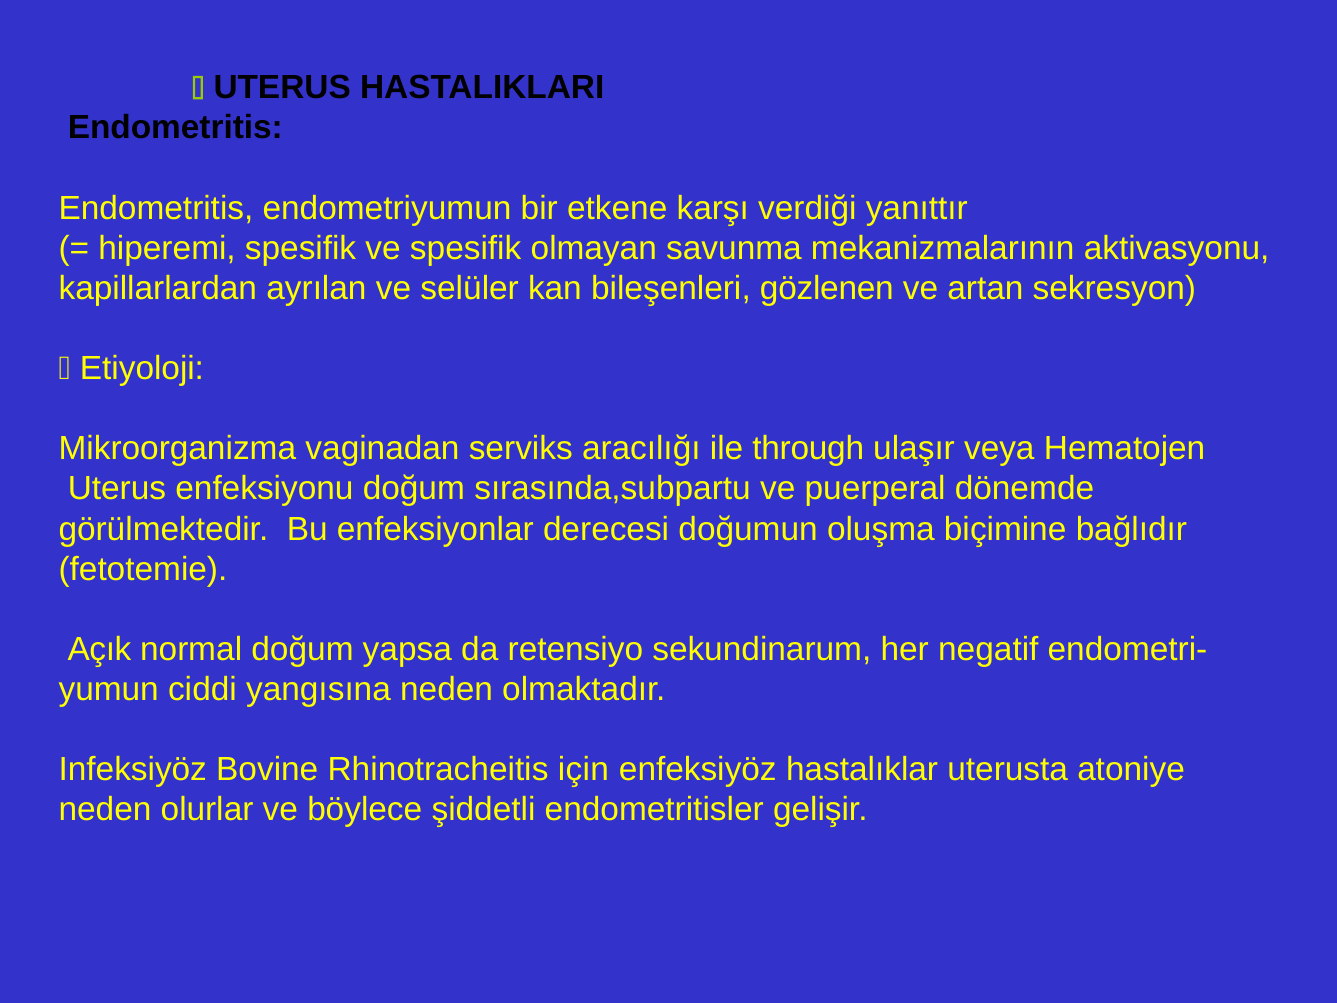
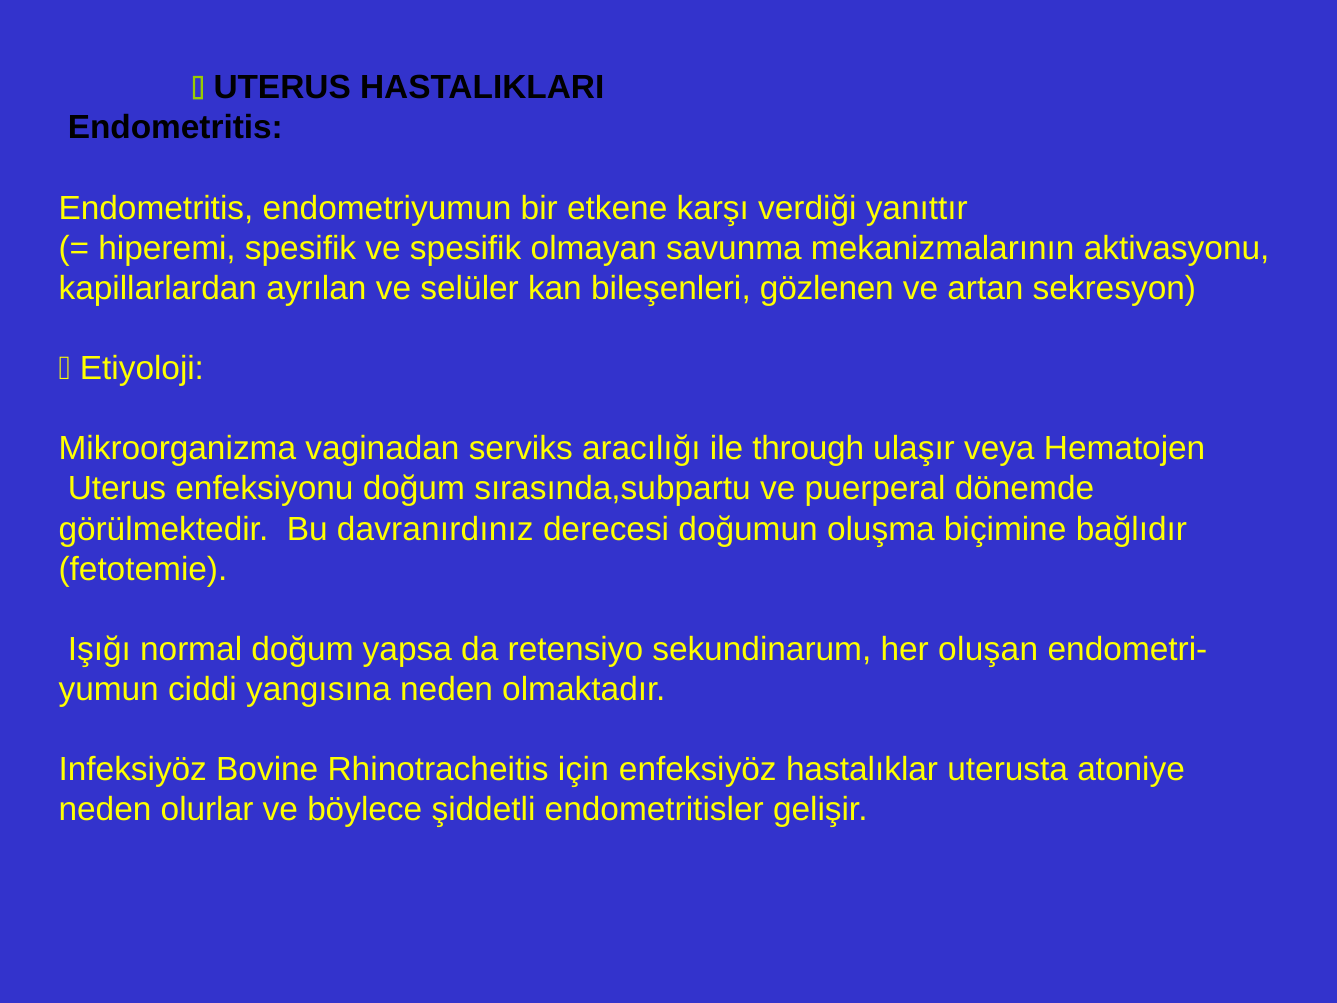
enfeksiyonlar: enfeksiyonlar -> davranırdınız (435, 529)
Açık: Açık -> Işığı (99, 649)
negatif: negatif -> oluşan (988, 649)
